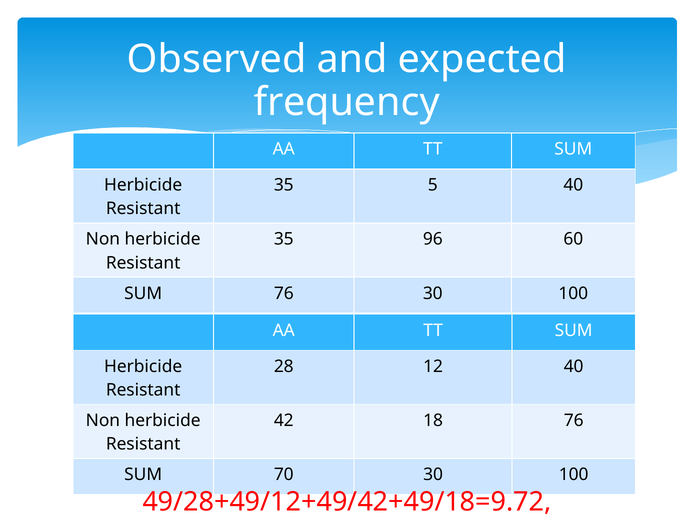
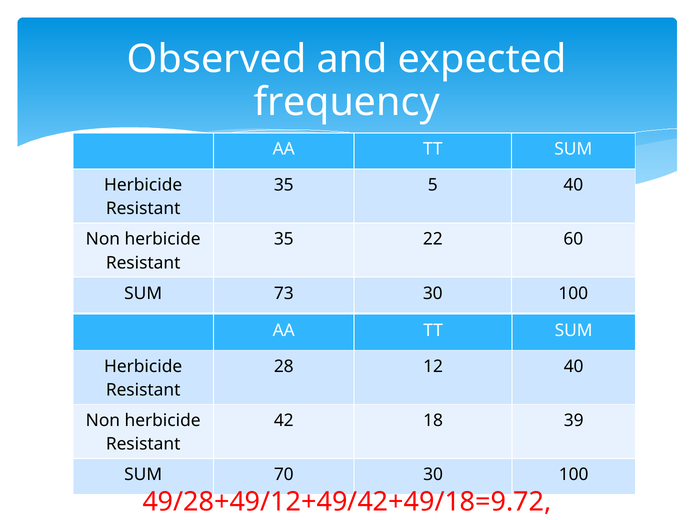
96: 96 -> 22 (433, 239)
SUM 76: 76 -> 73 (284, 294)
18 76: 76 -> 39 (574, 421)
